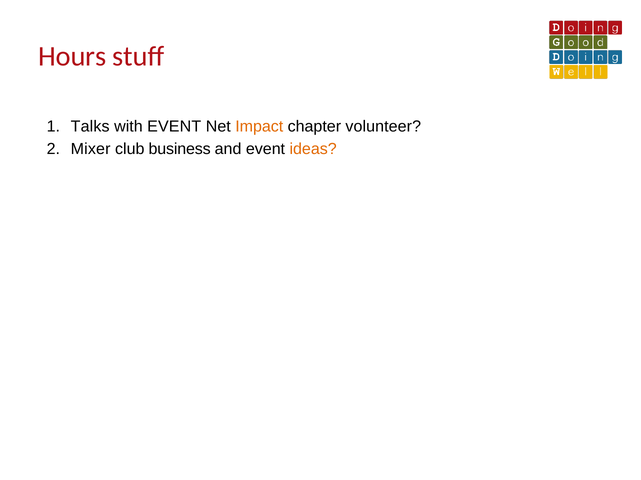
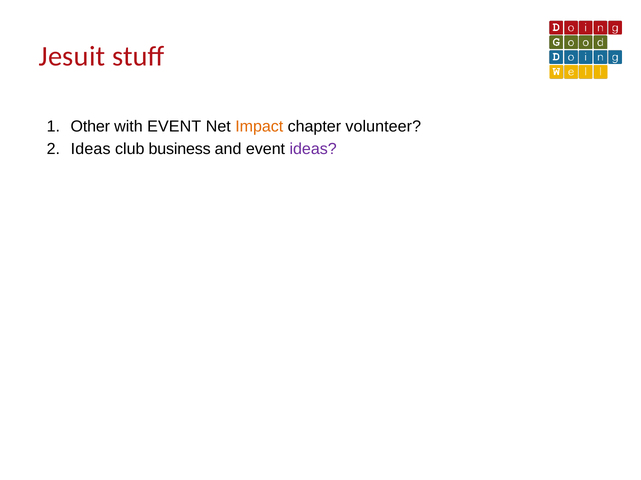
Hours: Hours -> Jesuit (72, 56)
Talks: Talks -> Other (90, 127)
Mixer: Mixer -> Ideas (91, 149)
ideas colour: orange -> purple (313, 149)
